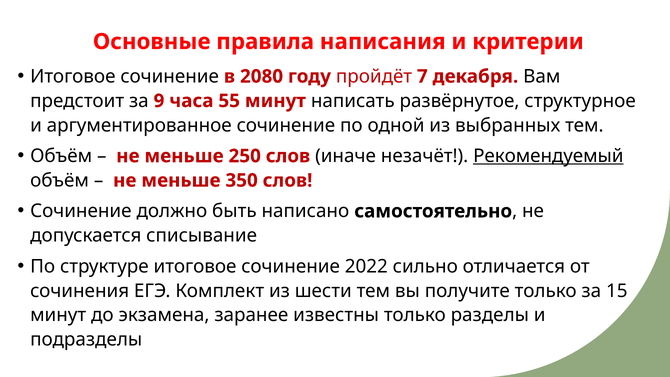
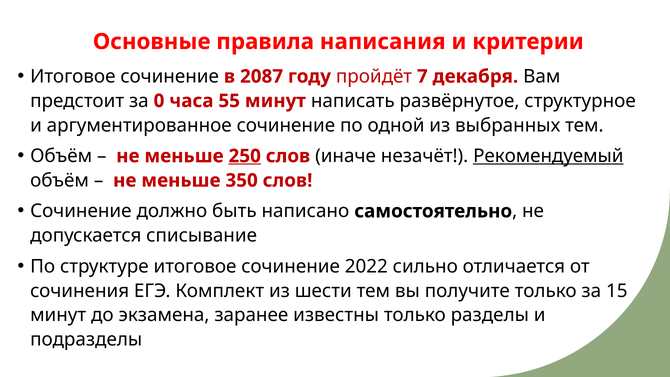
2080: 2080 -> 2087 (262, 76)
9: 9 -> 0 (159, 101)
250 underline: none -> present (245, 156)
